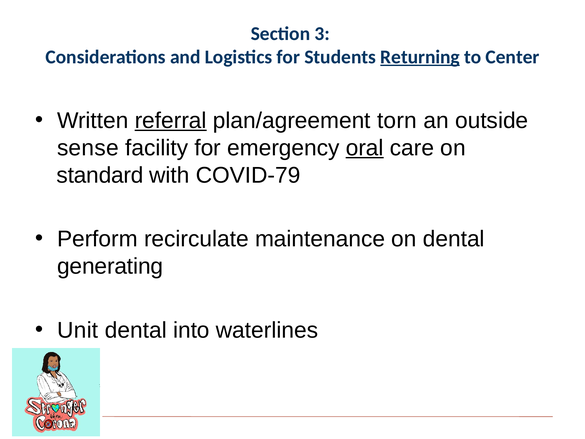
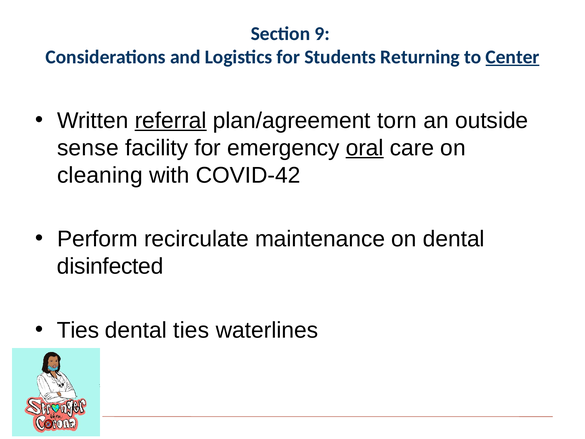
3: 3 -> 9 (322, 34)
Returning underline: present -> none (420, 57)
Center underline: none -> present (512, 57)
standard: standard -> cleaning (100, 175)
COVID-79: COVID-79 -> COVID-42 (248, 175)
generating: generating -> disinfected (110, 266)
Unit: Unit -> Ties (78, 330)
dental into: into -> ties (191, 330)
